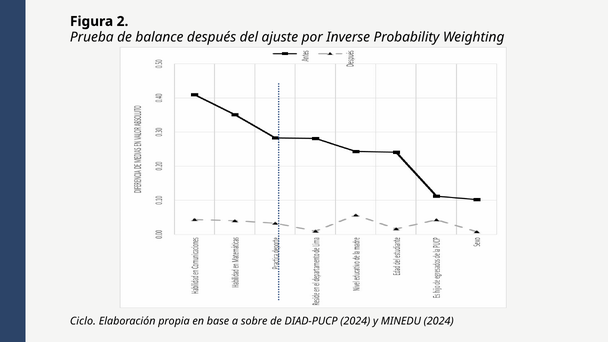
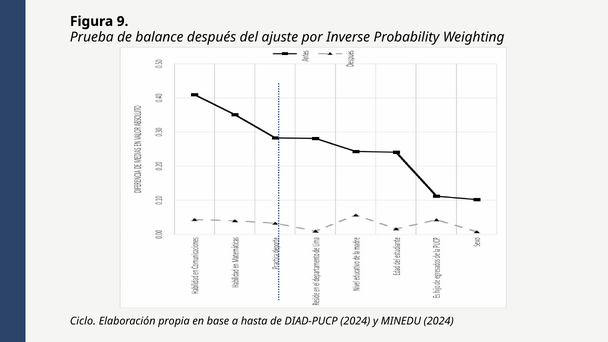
2: 2 -> 9 (123, 21)
sobre: sobre -> hasta (254, 321)
